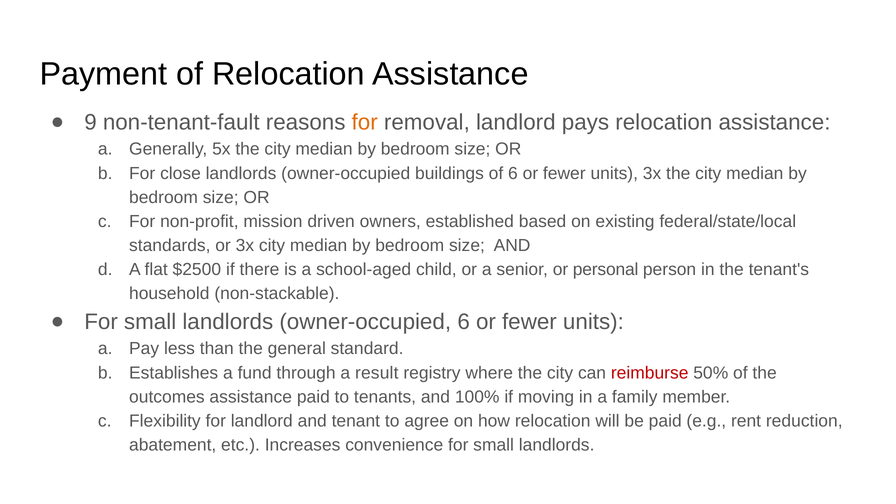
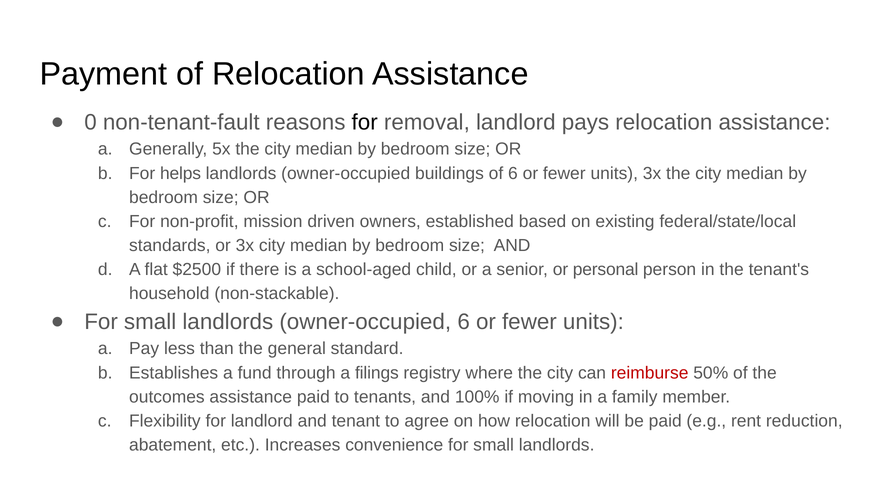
9: 9 -> 0 (91, 122)
for colour: orange -> black (365, 122)
close: close -> helps (181, 173)
result: result -> filings (377, 373)
